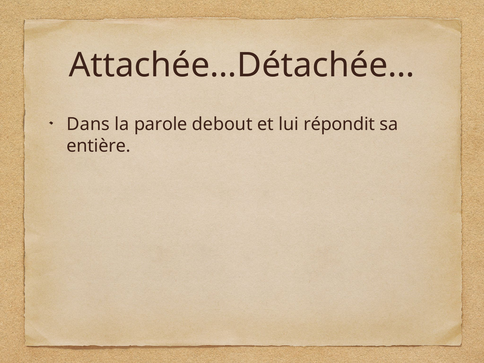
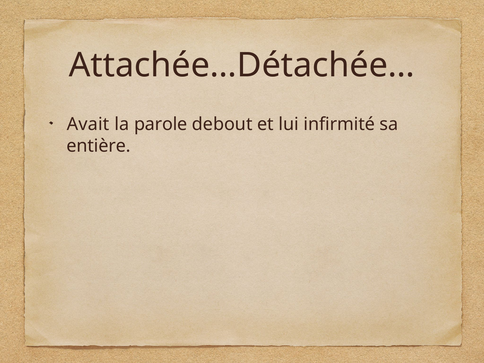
Dans: Dans -> Avait (88, 124)
répondit: répondit -> infirmité (339, 124)
